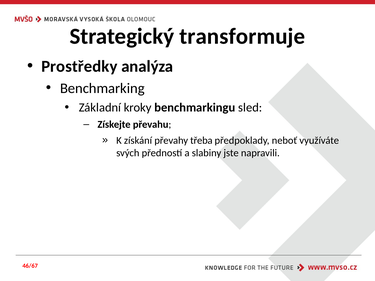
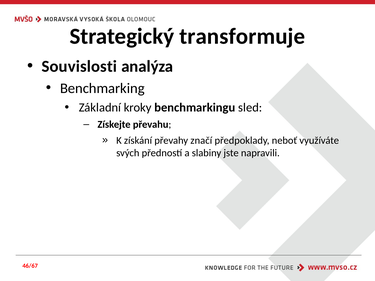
Prostředky: Prostředky -> Souvislosti (79, 66)
třeba: třeba -> značí (201, 141)
